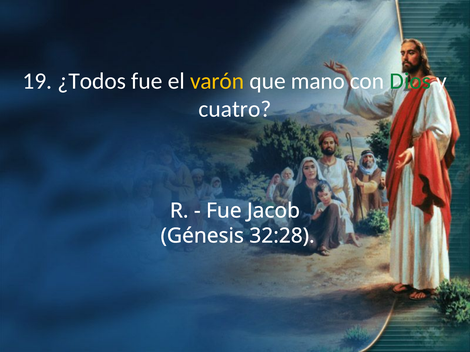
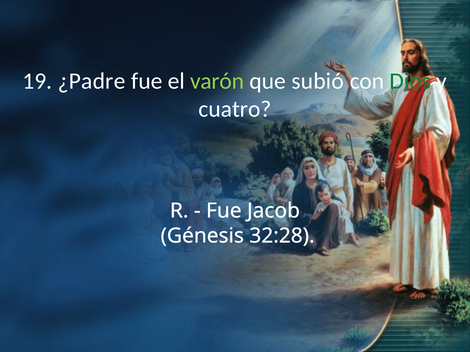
¿Todos: ¿Todos -> ¿Padre (92, 81)
varón colour: yellow -> light green (217, 81)
mano: mano -> subió (318, 81)
